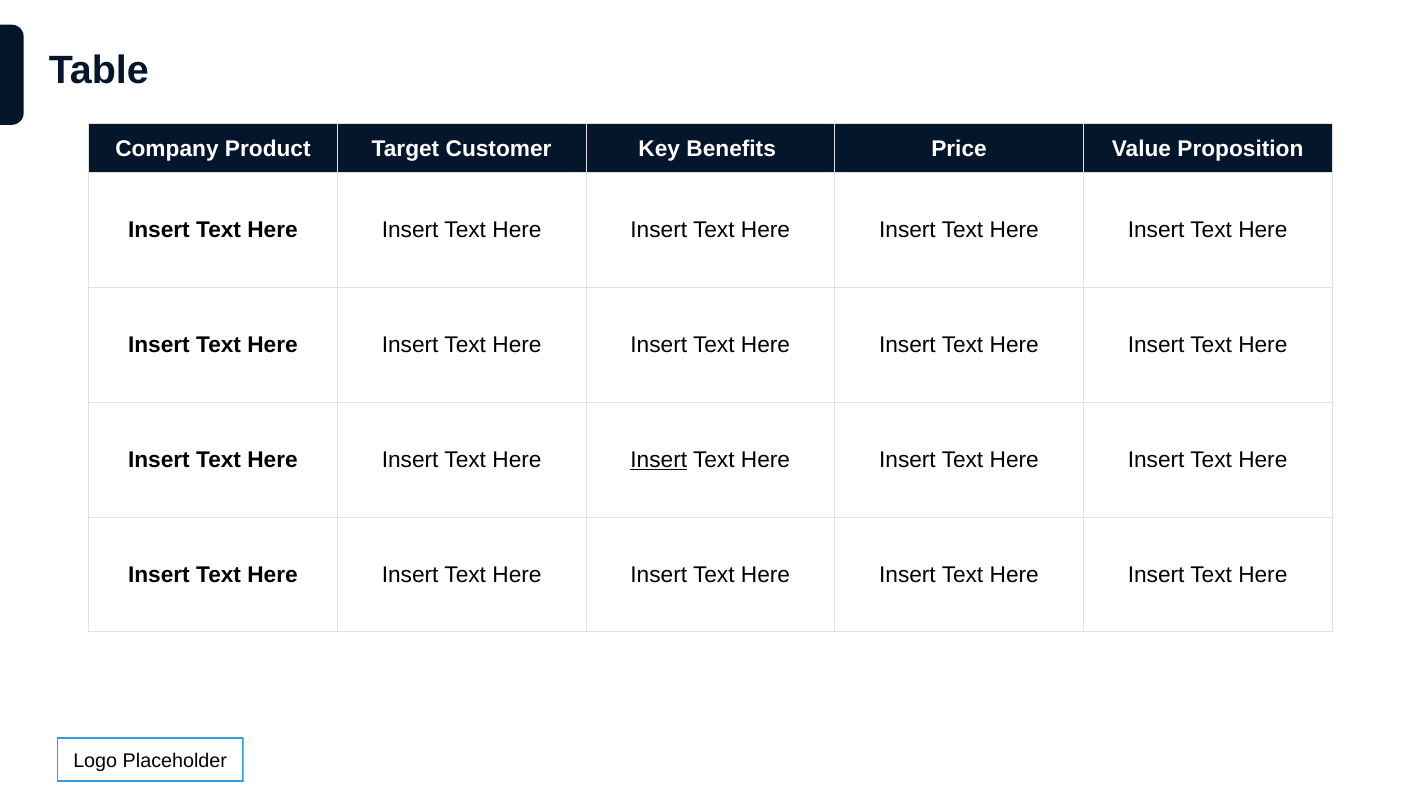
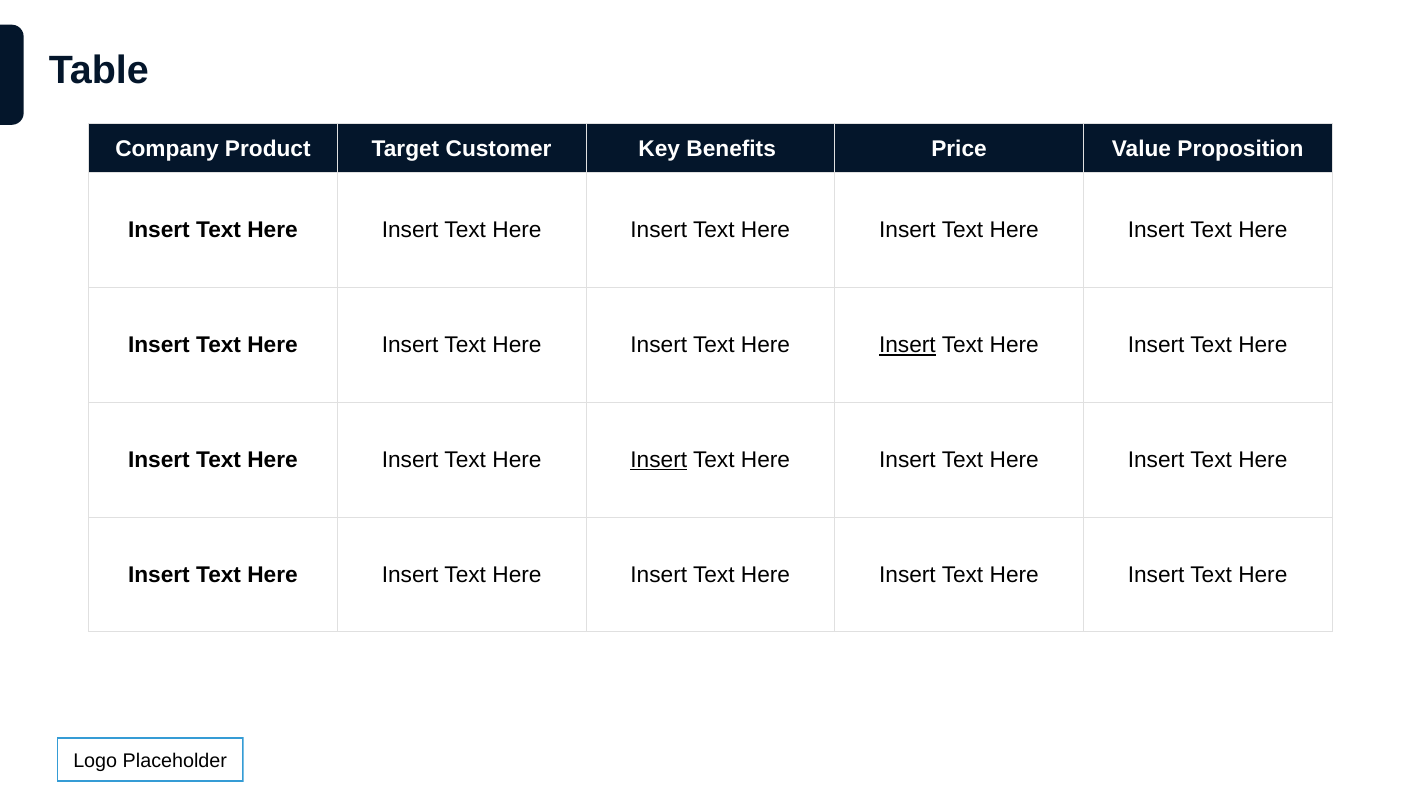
Insert underline: none -> present (907, 345)
